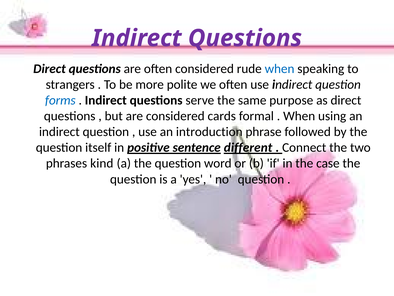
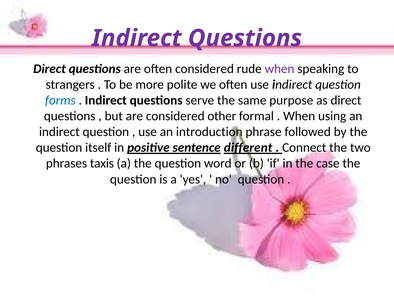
when colour: blue -> purple (280, 69)
cards: cards -> other (222, 116)
kind: kind -> taxis (102, 163)
